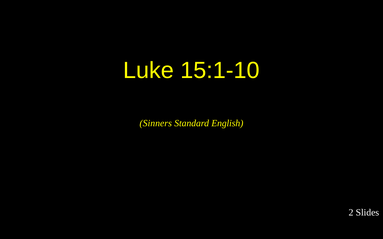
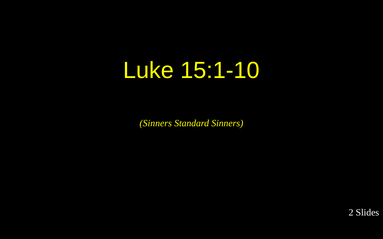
Standard English: English -> Sinners (227, 123)
